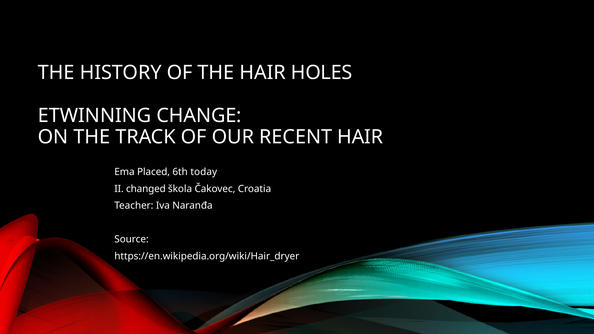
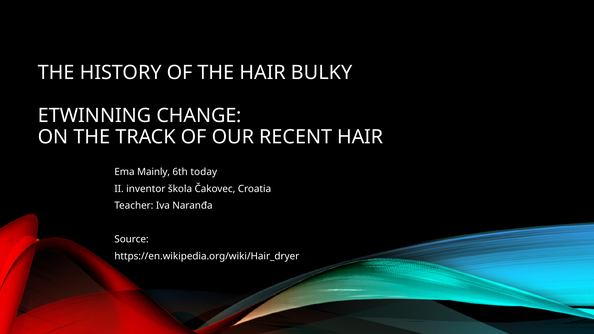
HOLES: HOLES -> BULKY (322, 73)
Placed: Placed -> Mainly (154, 172)
changed: changed -> inventor (146, 189)
